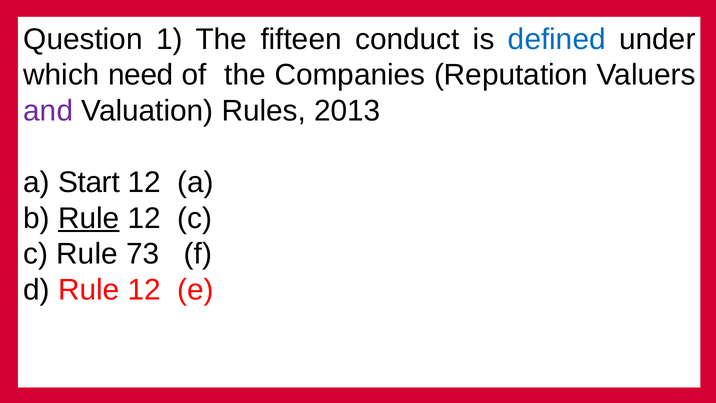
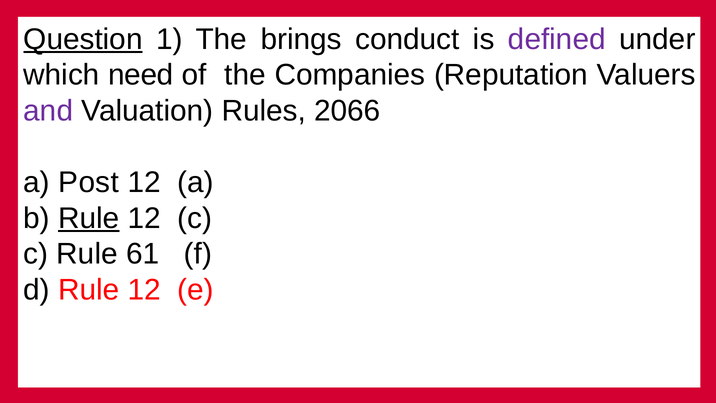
Question underline: none -> present (83, 39)
fifteen: fifteen -> brings (301, 39)
defined colour: blue -> purple (557, 39)
2013: 2013 -> 2066 (347, 111)
Start: Start -> Post (89, 182)
73: 73 -> 61 (143, 254)
